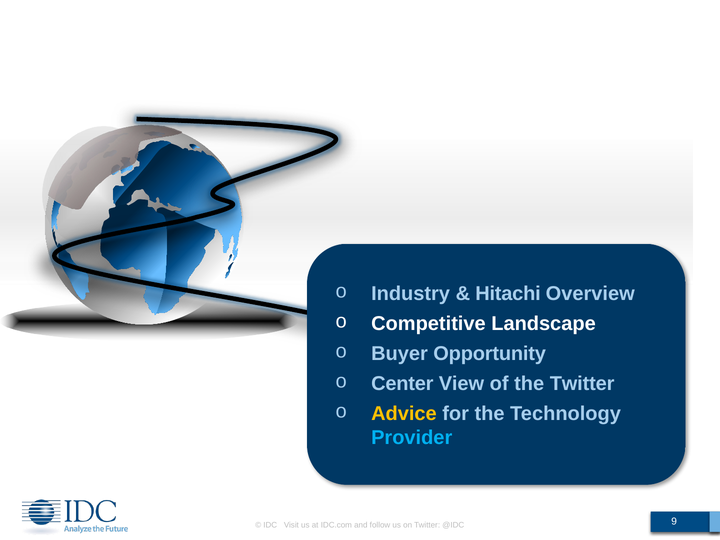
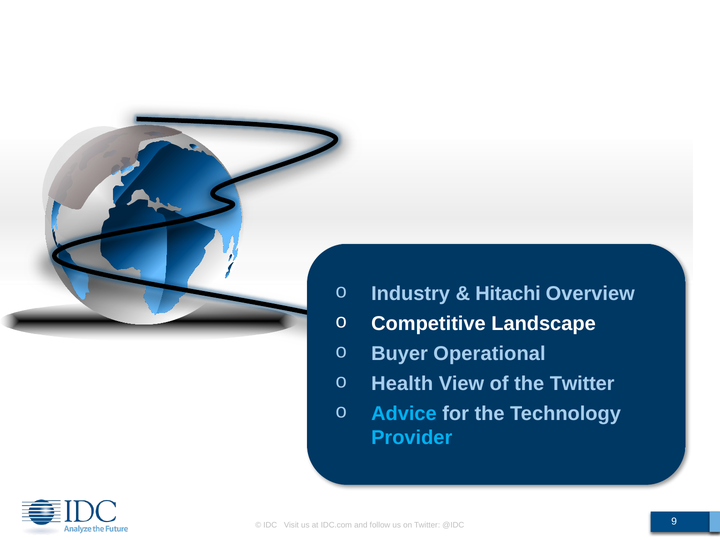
Opportunity: Opportunity -> Operational (490, 354)
Center: Center -> Health (402, 384)
Advice colour: yellow -> light blue (404, 414)
